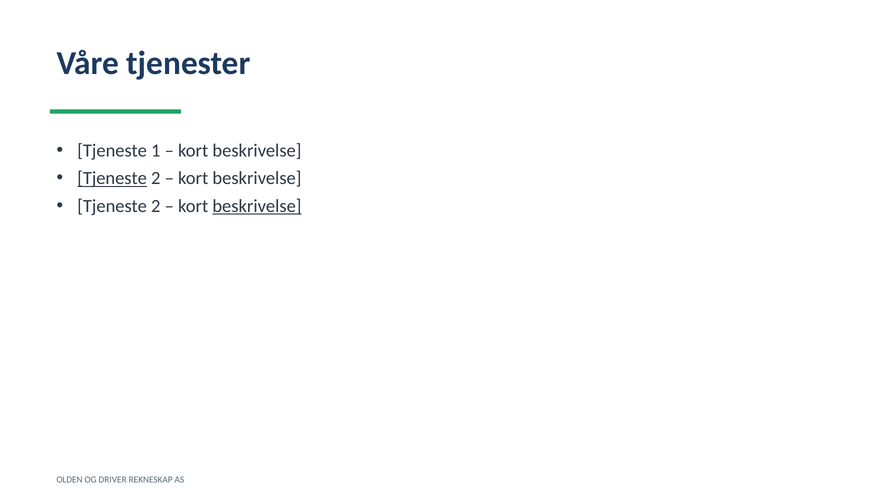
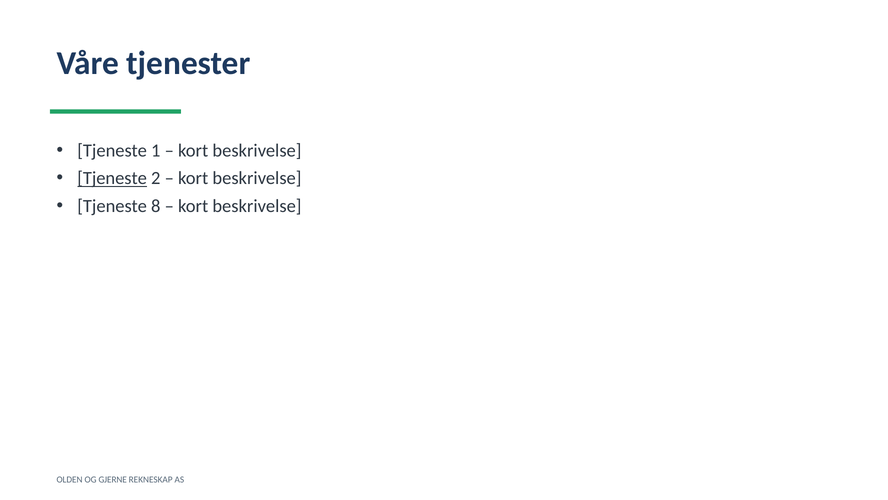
2: 2 -> 8 (156, 206)
beskrivelse underline: present -> none (257, 206)
DRIVER: DRIVER -> GJERNE (113, 479)
